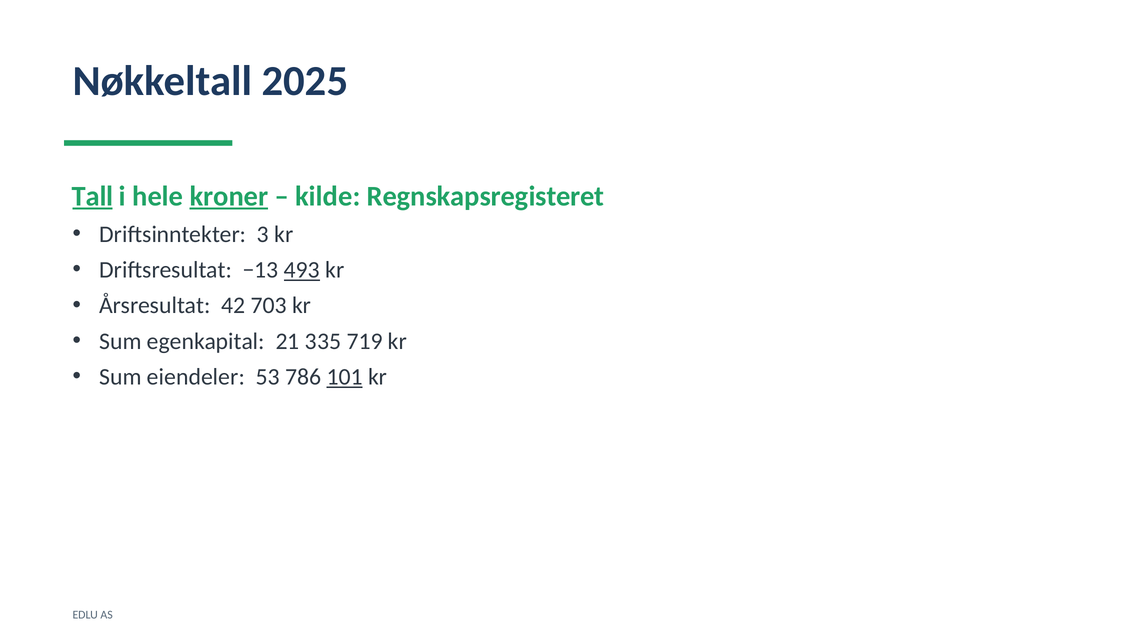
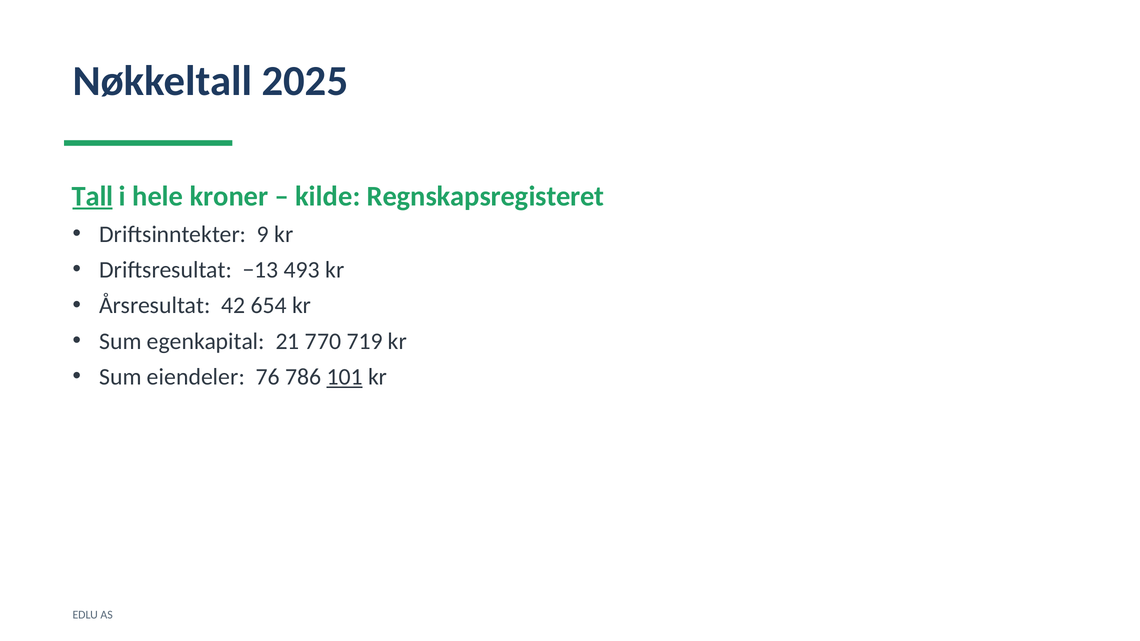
kroner underline: present -> none (229, 196)
3: 3 -> 9 (263, 234)
493 underline: present -> none (302, 270)
703: 703 -> 654 (269, 306)
335: 335 -> 770 (323, 341)
53: 53 -> 76 (268, 377)
